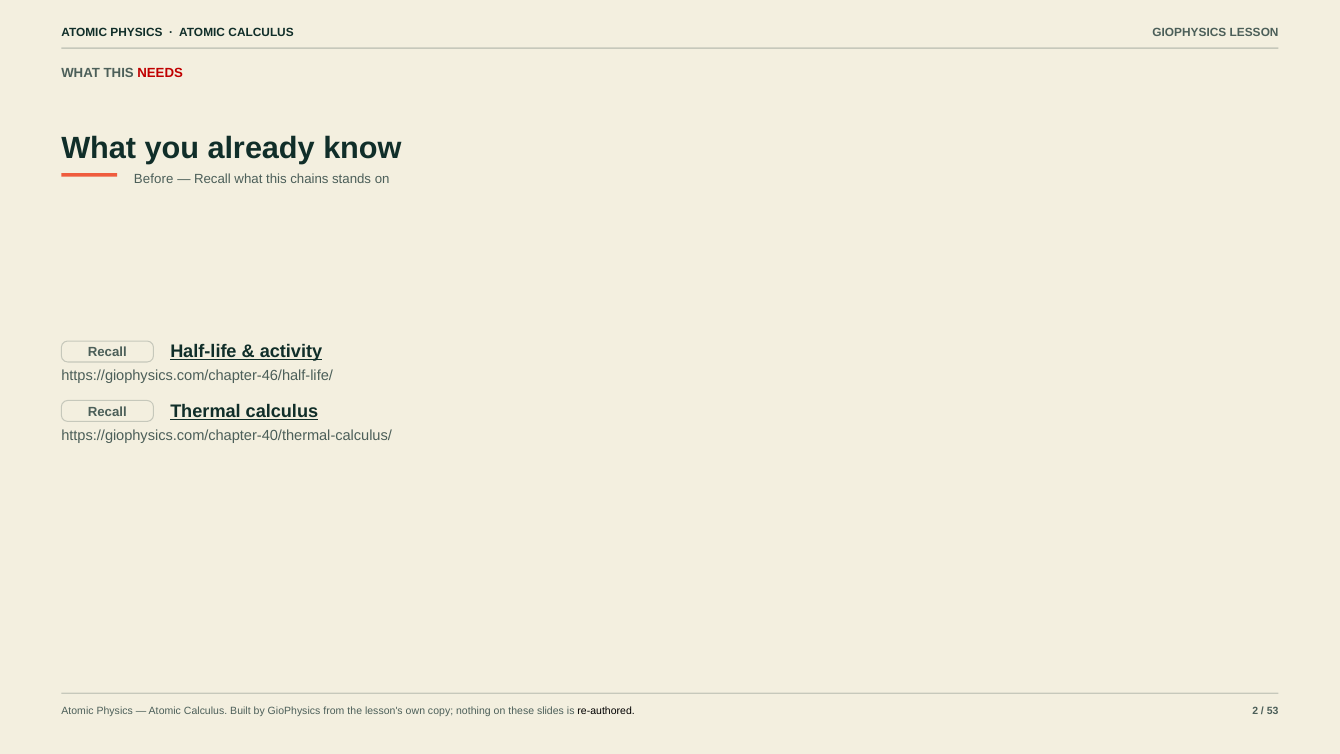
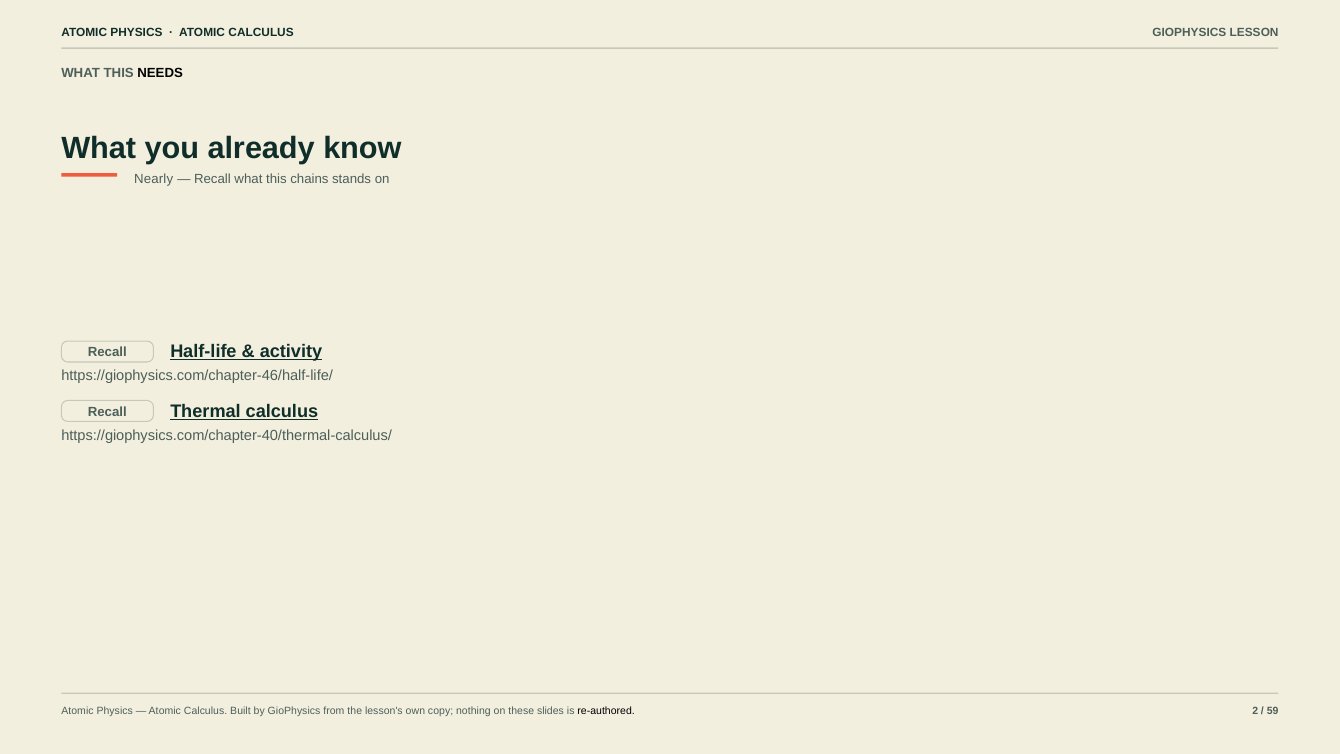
NEEDS colour: red -> black (160, 73)
Before: Before -> Nearly (154, 179)
53: 53 -> 59 (1273, 710)
